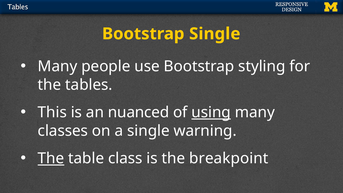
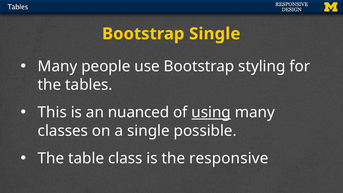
warning: warning -> possible (205, 131)
The underline: present -> none (51, 158)
breakpoint: breakpoint -> responsive (229, 158)
